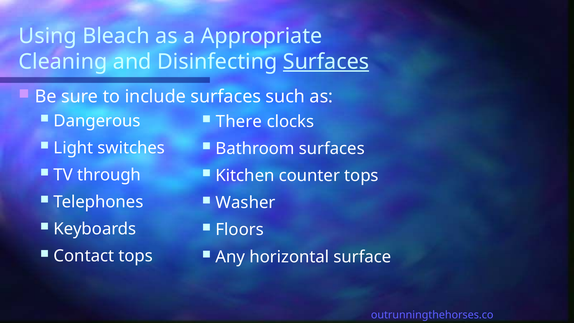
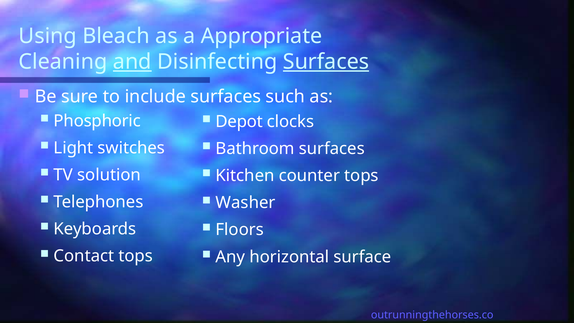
and underline: none -> present (132, 62)
Dangerous: Dangerous -> Phosphoric (97, 121)
There: There -> Depot (239, 122)
through: through -> solution (109, 175)
